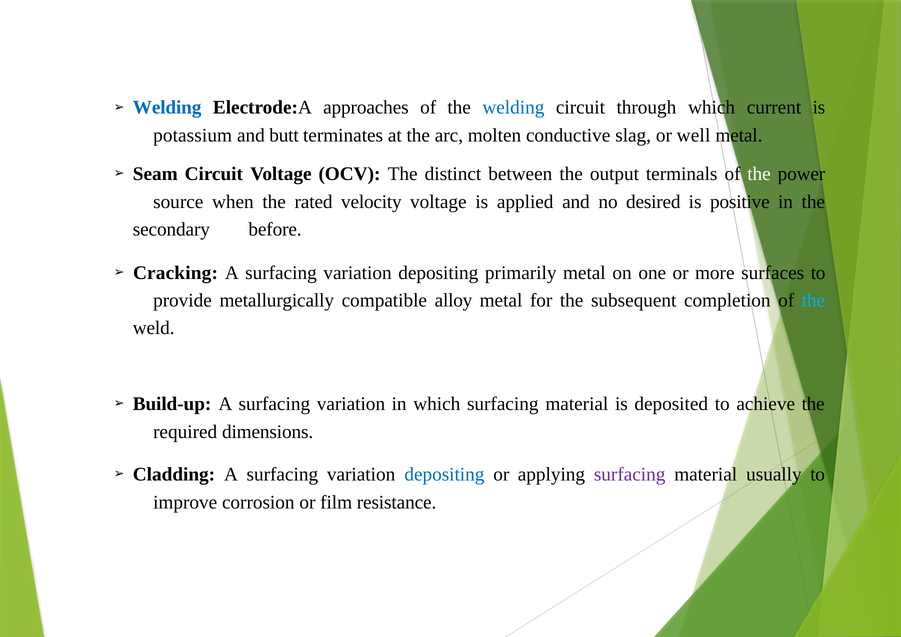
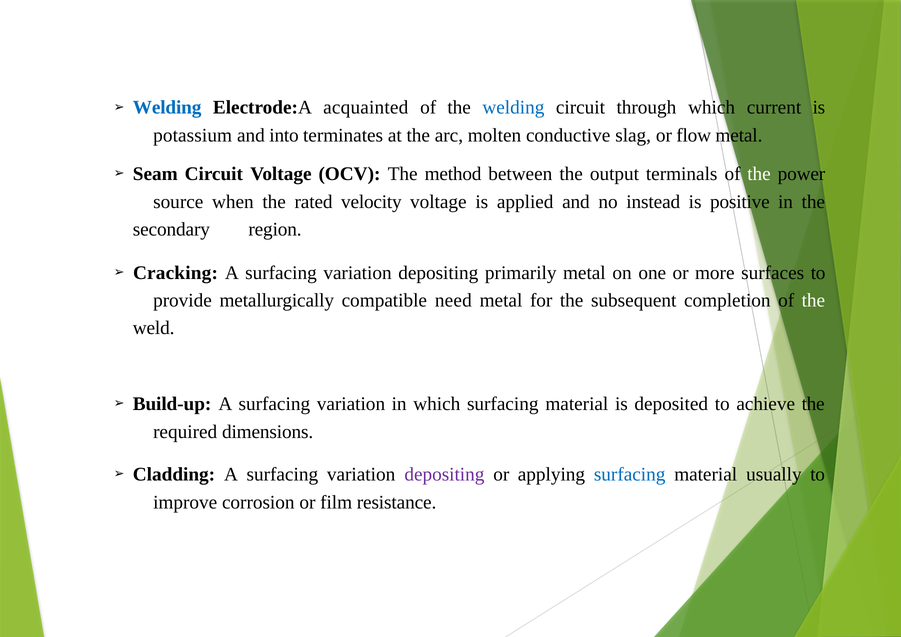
approaches: approaches -> acquainted (366, 108)
butt: butt -> into (284, 136)
well: well -> flow (694, 136)
distinct: distinct -> method (453, 174)
desired: desired -> instead (653, 202)
before: before -> region (275, 230)
alloy: alloy -> need (453, 300)
the colour: light blue -> white (813, 300)
depositing colour: blue -> purple (444, 475)
surfacing colour: purple -> blue (630, 475)
